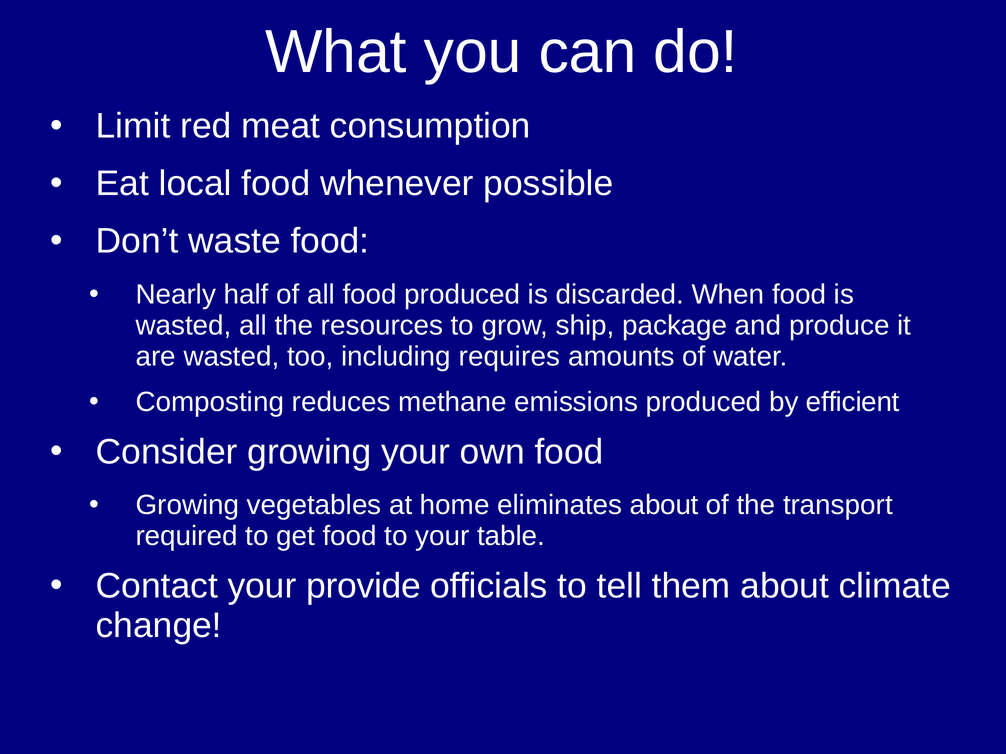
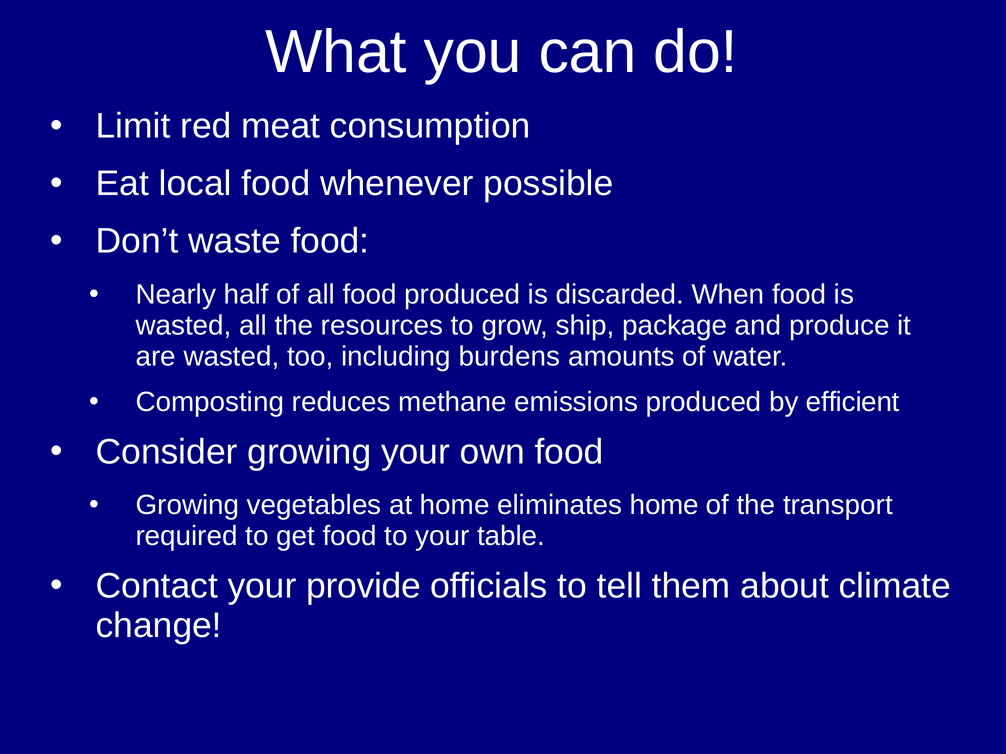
requires: requires -> burdens (509, 357)
eliminates about: about -> home (664, 505)
